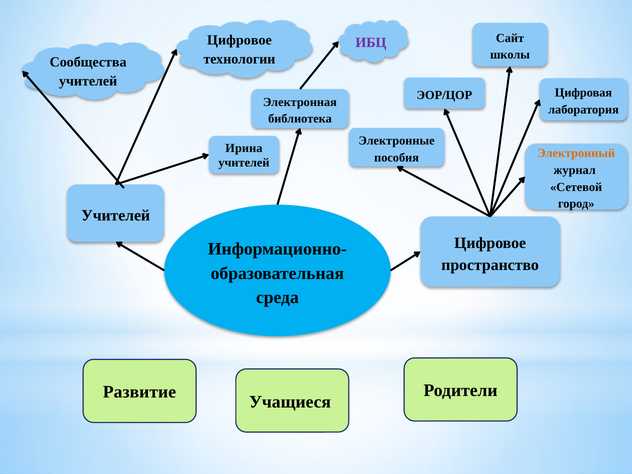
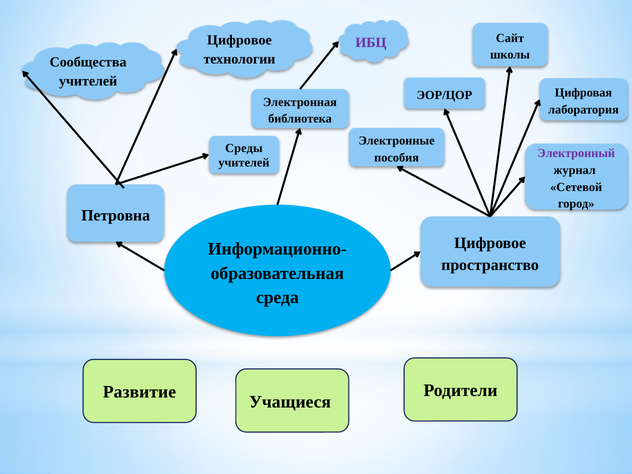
Ирина: Ирина -> Среды (244, 148)
Электронный colour: orange -> purple (576, 153)
Учителей: Учителей -> Петровна (116, 216)
